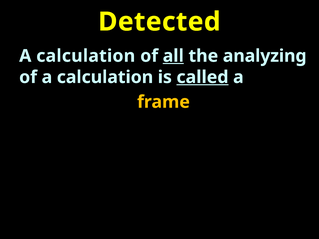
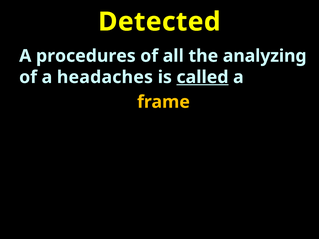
calculation: calculation -> procedures (86, 56)
all underline: present -> none (173, 56)
of a calculation: calculation -> headaches (105, 77)
